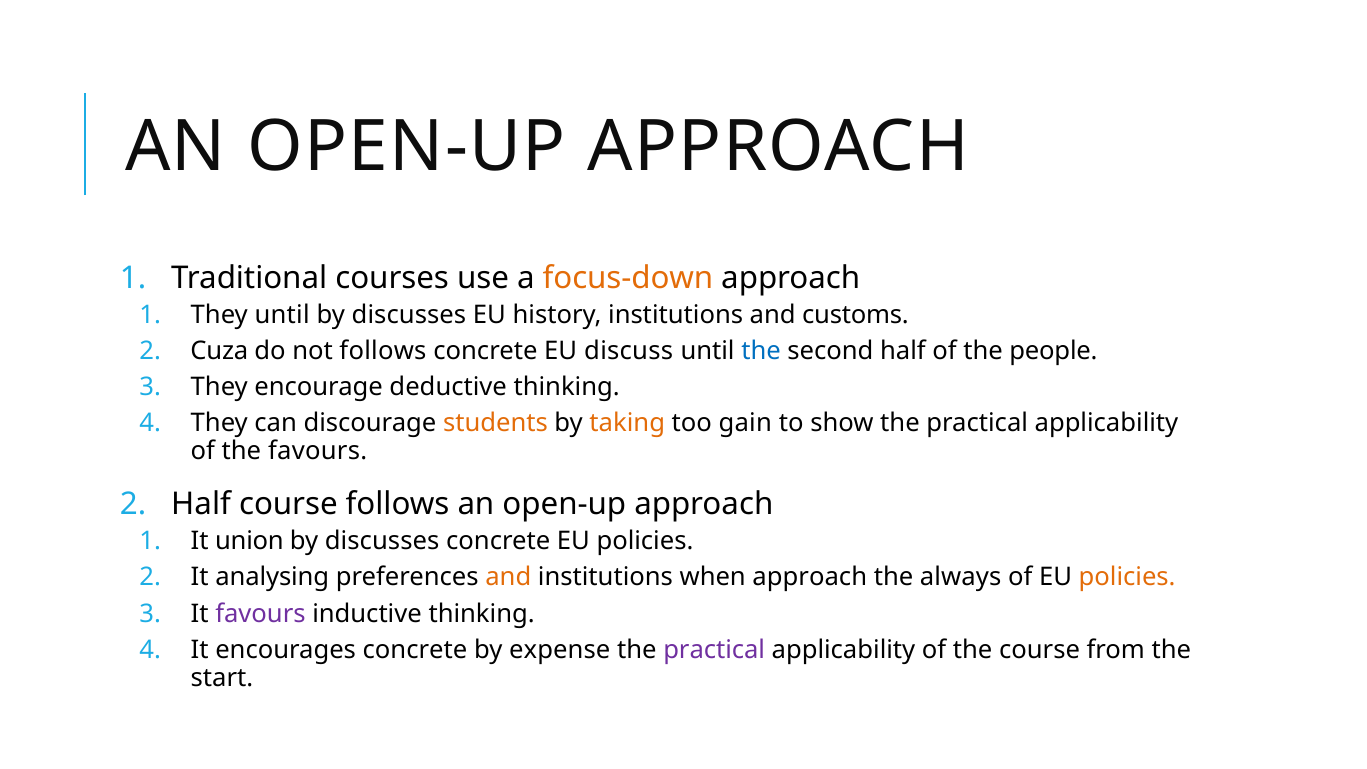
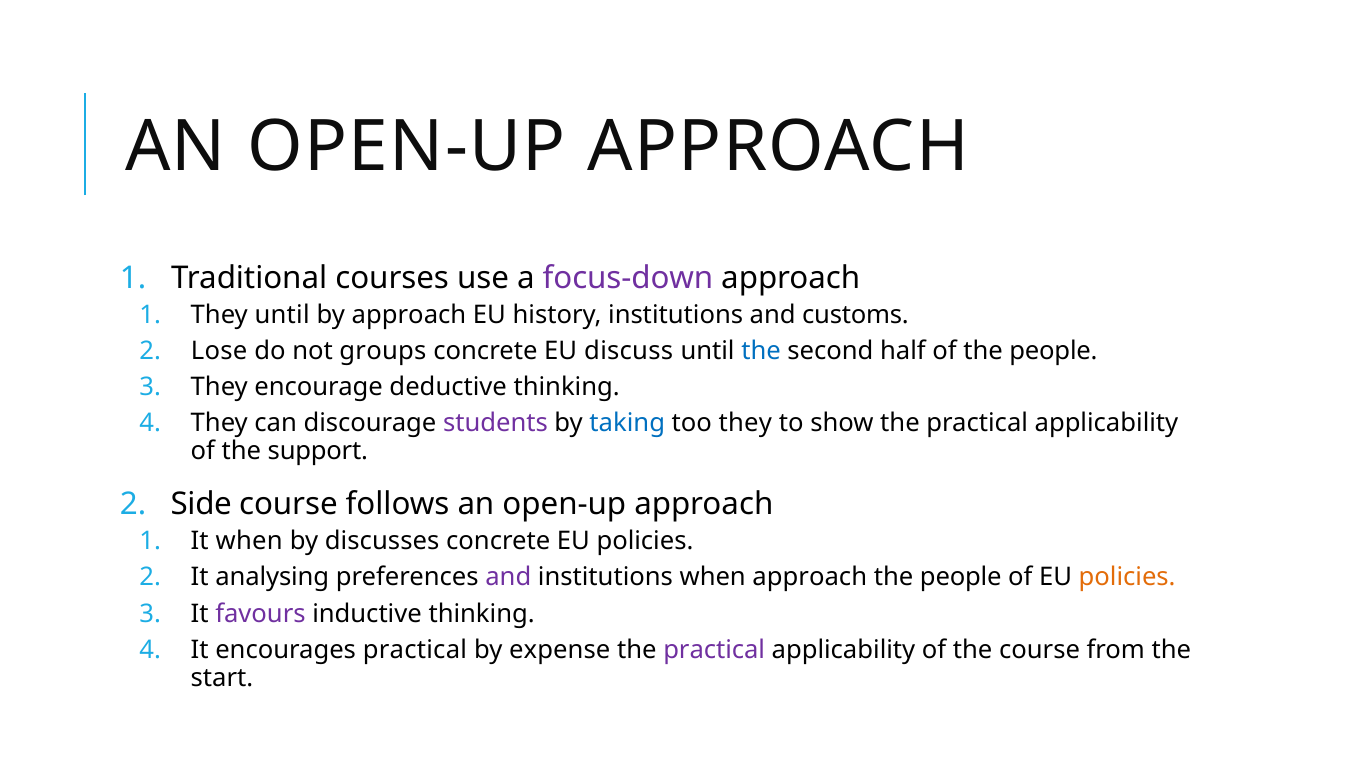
focus-down colour: orange -> purple (628, 278)
discusses: discusses -> approach (409, 315)
Cuza: Cuza -> Lose (219, 351)
not follows: follows -> groups (383, 351)
students colour: orange -> purple (495, 423)
taking colour: orange -> blue (627, 423)
too gain: gain -> they (745, 423)
the favours: favours -> support (318, 451)
Half: Half -> Side (201, 505)
It union: union -> when (249, 541)
and colour: orange -> purple (508, 577)
always: always -> people (961, 577)
encourages concrete: concrete -> practical (415, 650)
